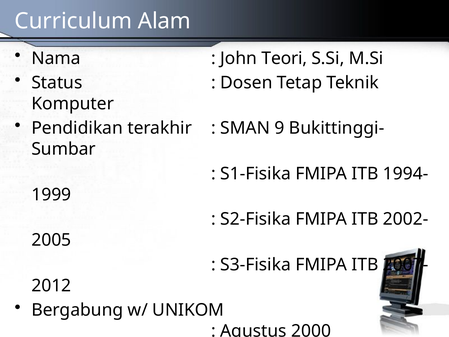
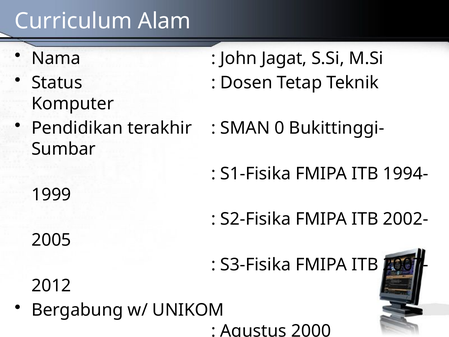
Teori: Teori -> Jagat (284, 58)
9: 9 -> 0 (279, 128)
